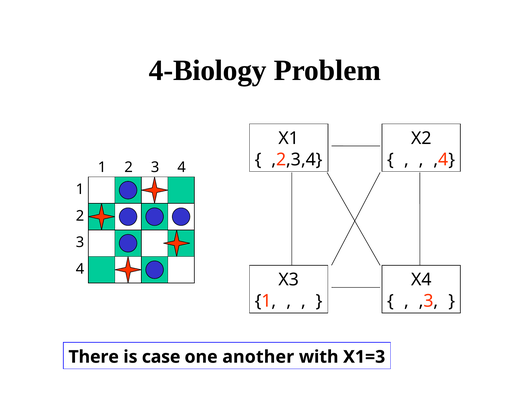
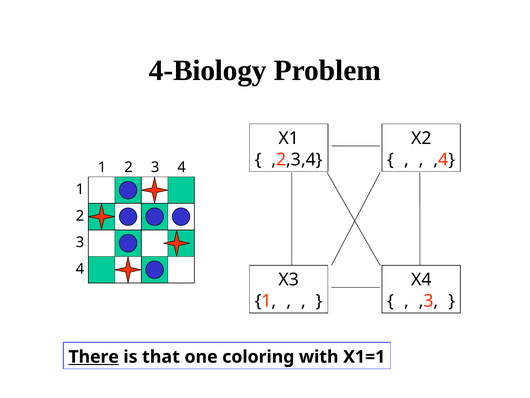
There underline: none -> present (94, 356)
case: case -> that (161, 356)
another: another -> coloring (258, 356)
X1=3: X1=3 -> X1=1 (364, 356)
